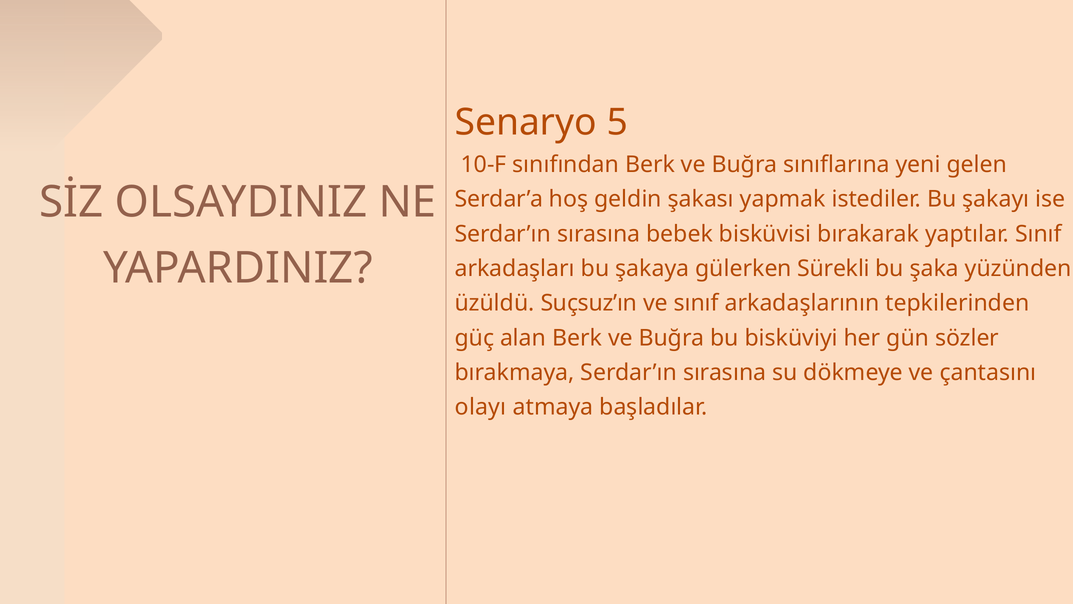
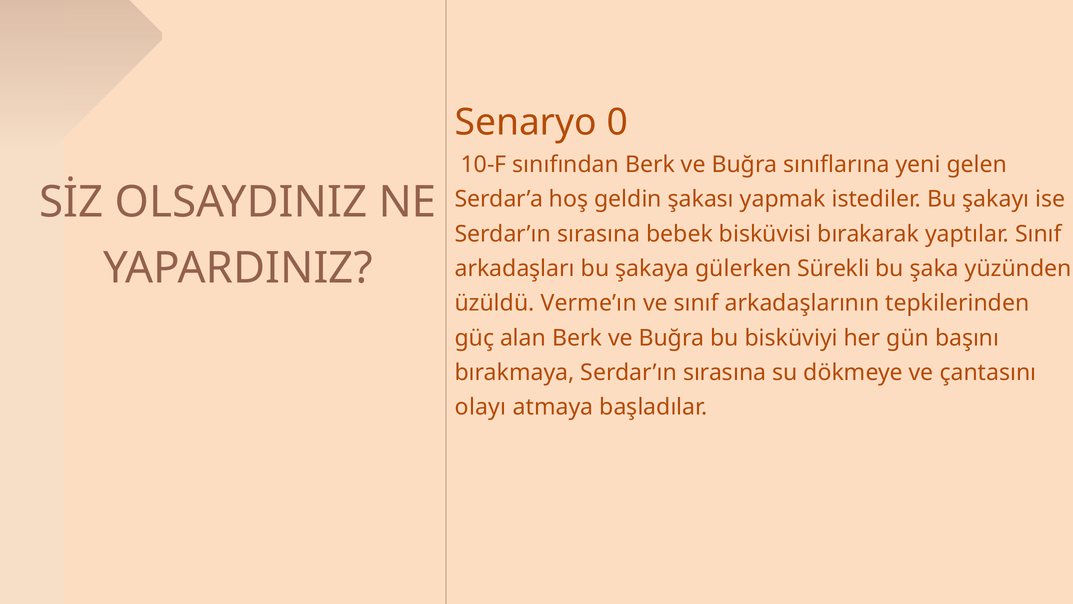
5: 5 -> 0 (617, 122)
Suçsuz’ın: Suçsuz’ın -> Verme’ın (589, 303)
sözler: sözler -> başını (967, 338)
